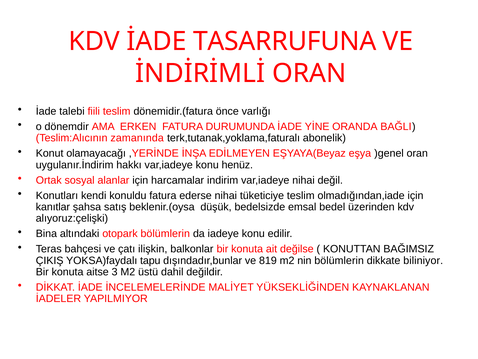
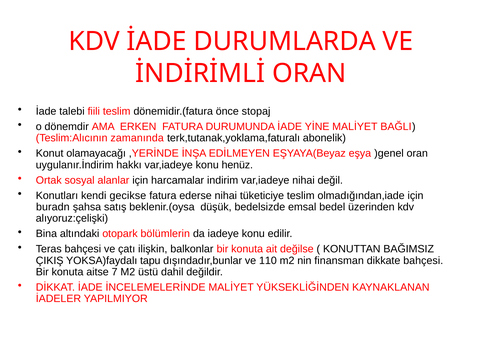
TASARRUFUNA: TASARRUFUNA -> DURUMLARDA (285, 41)
varlığı: varlığı -> stopaj (256, 111)
YİNE ORANDA: ORANDA -> MALİYET (355, 126)
konuldu: konuldu -> gecikse (128, 195)
kanıtlar: kanıtlar -> buradn (53, 207)
819: 819 -> 110 (268, 260)
nin bölümlerin: bölümlerin -> finansman (339, 260)
dikkate biliniyor: biliniyor -> bahçesi (423, 260)
3: 3 -> 7 (115, 272)
